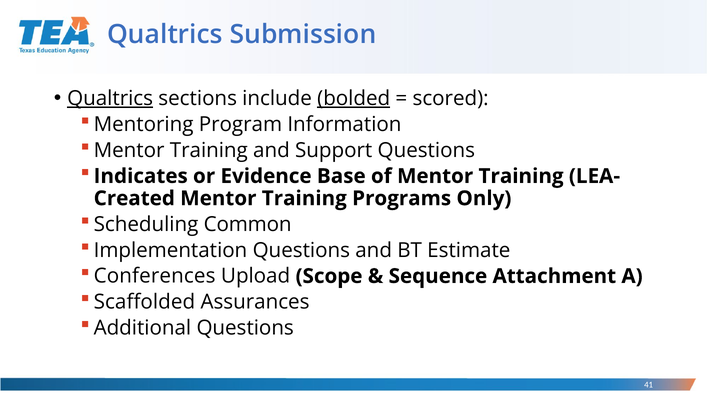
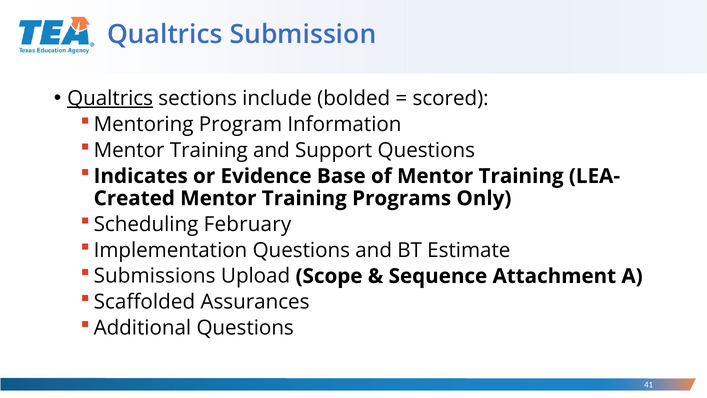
bolded underline: present -> none (354, 98)
Common: Common -> February (247, 224)
Conferences: Conferences -> Submissions (155, 276)
